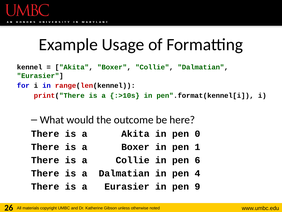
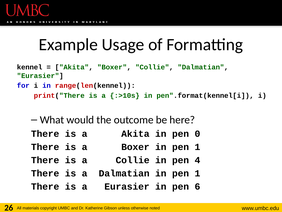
6: 6 -> 4 (197, 160)
Dalmatian in pen 4: 4 -> 1 (197, 173)
9: 9 -> 6 (197, 186)
